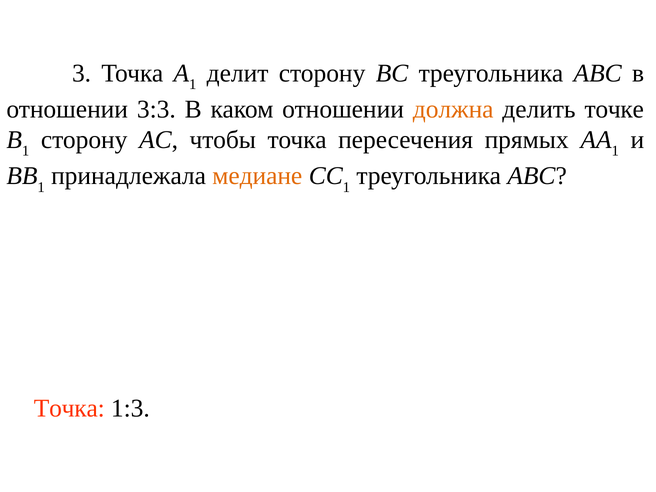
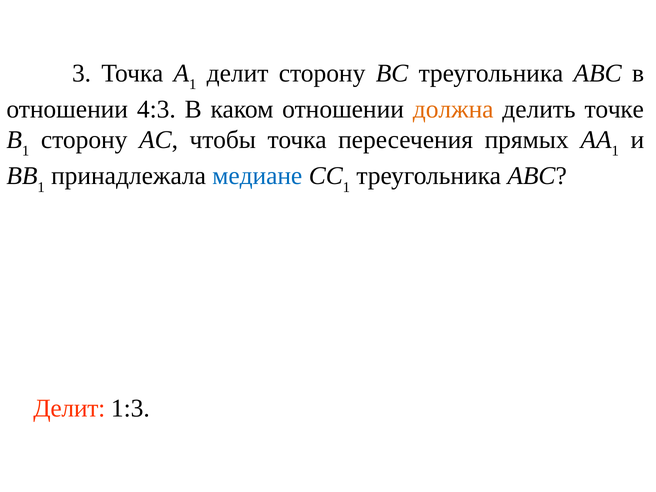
3:3: 3:3 -> 4:3 (156, 109)
медиане colour: orange -> blue (257, 176)
Точка: Точка -> Делит (69, 408)
